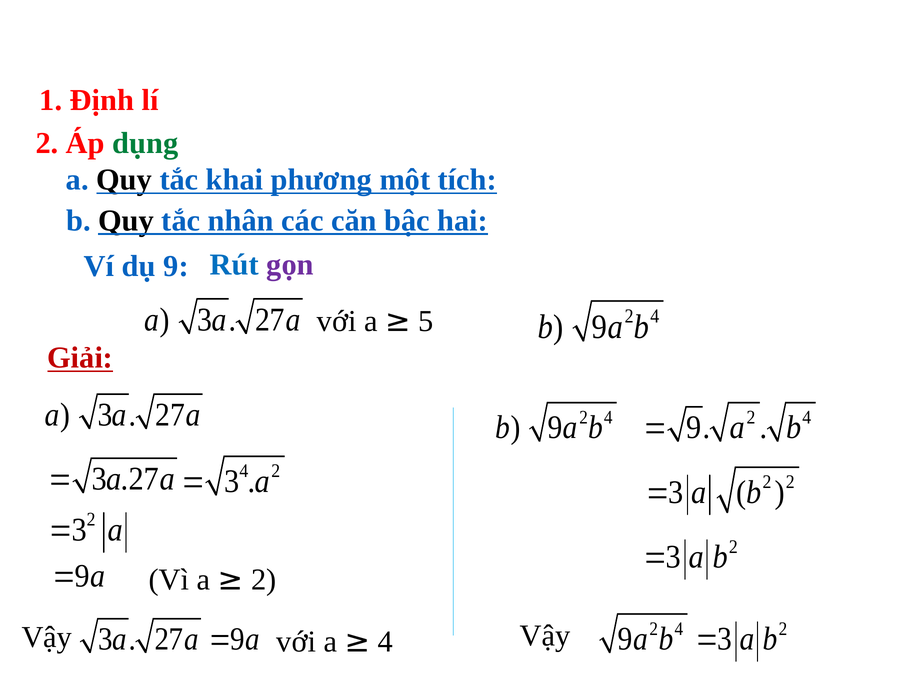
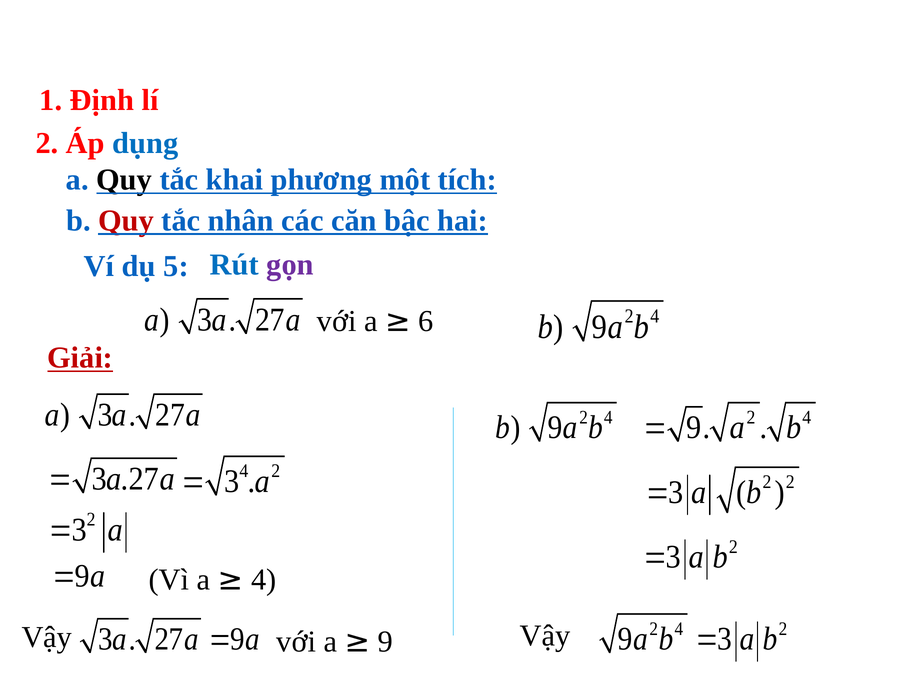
dụng colour: green -> blue (145, 143)
Quy colour: black -> red (126, 220)
dụ 9: 9 -> 5 (176, 266)
5: 5 -> 6 (426, 321)
2: 2 -> 4 (264, 580)
4: 4 -> 9 (386, 642)
